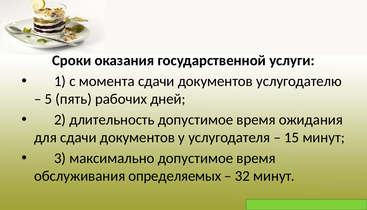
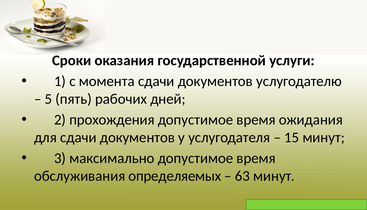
длительность: длительность -> прохождения (112, 120)
32: 32 -> 63 (242, 176)
